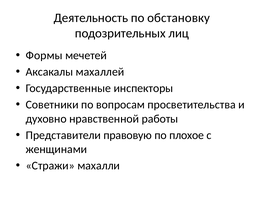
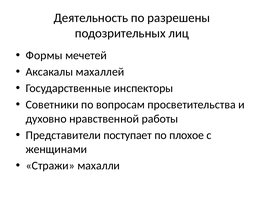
обстановку: обстановку -> разрешены (179, 18)
правовую: правовую -> поступает (128, 135)
